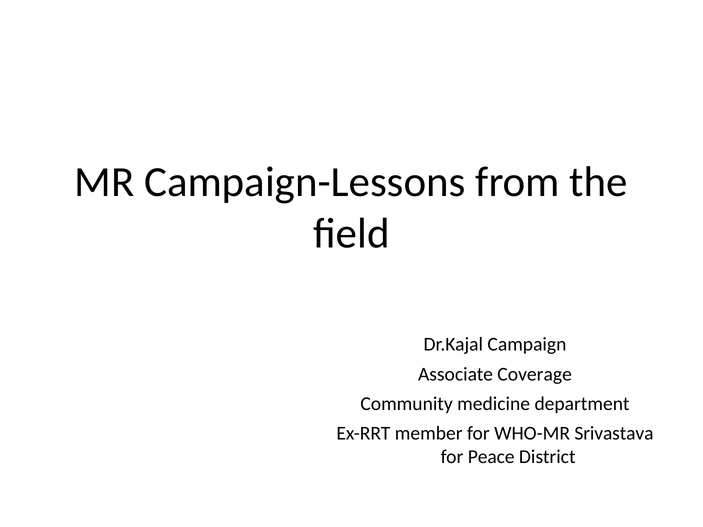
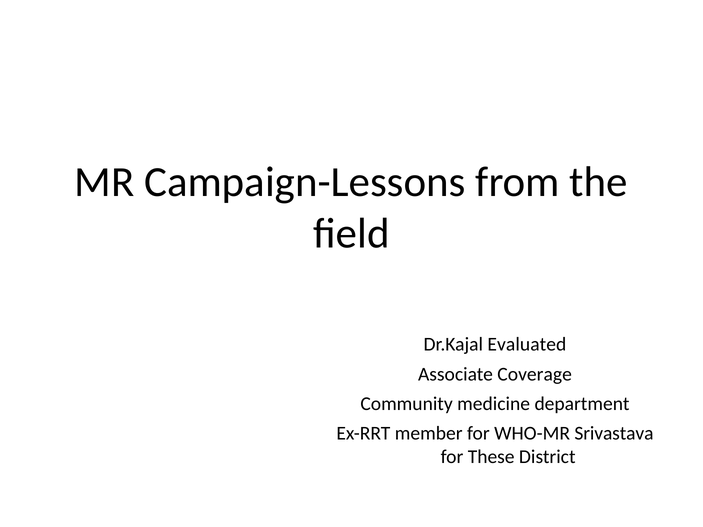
Campaign: Campaign -> Evaluated (527, 345)
Peace: Peace -> These (491, 457)
